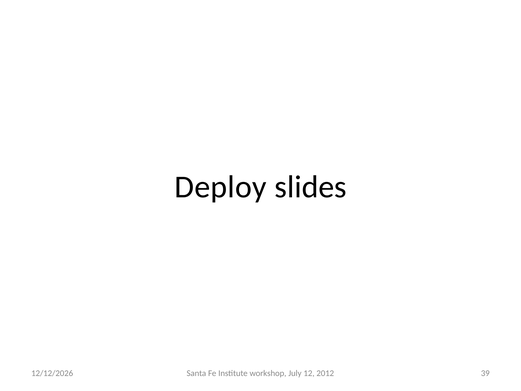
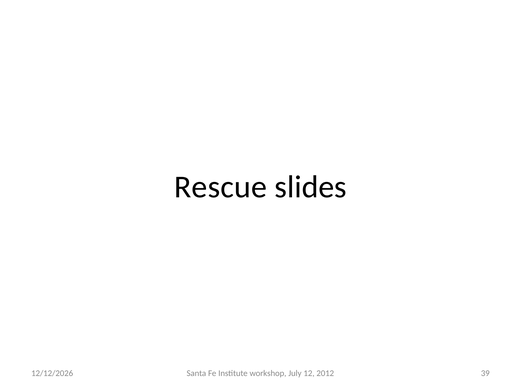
Deploy: Deploy -> Rescue (221, 187)
